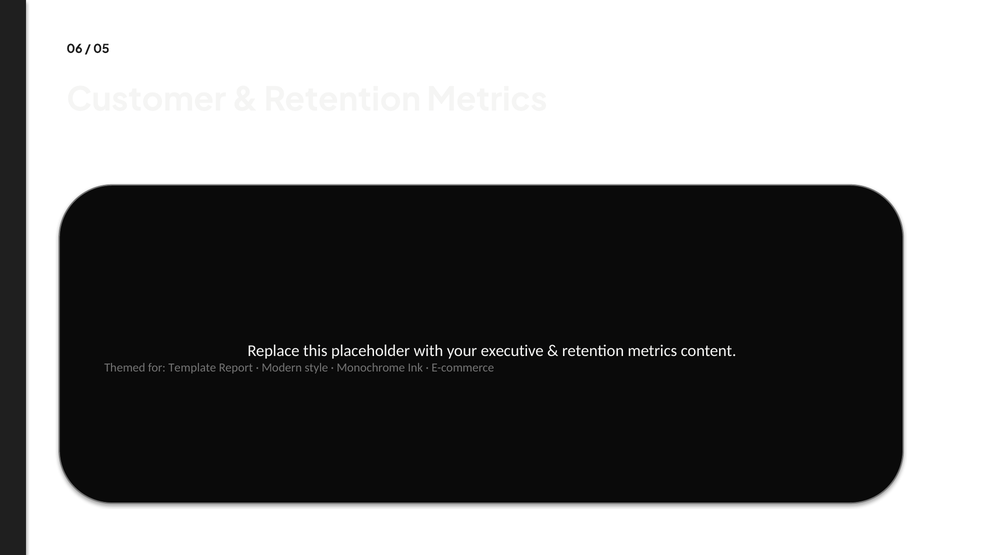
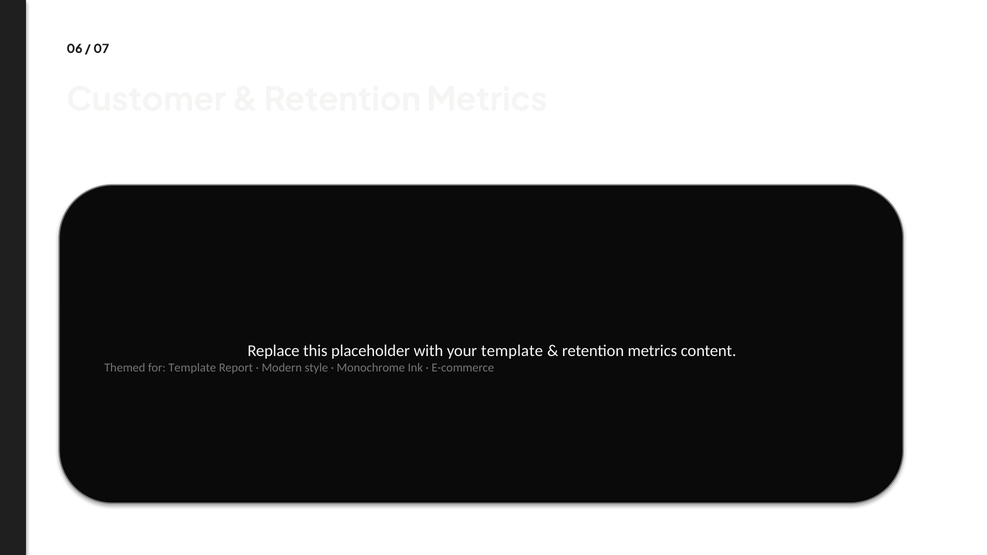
05: 05 -> 07 (101, 49)
your executive: executive -> template (512, 351)
